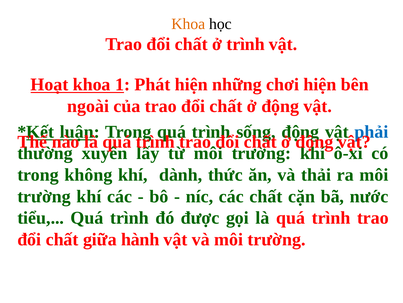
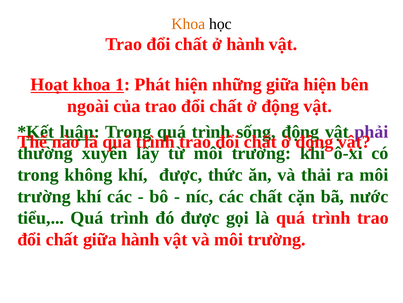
ở trình: trình -> hành (246, 44)
những chơi: chơi -> giữa (283, 84)
phải colour: blue -> purple (372, 132)
khí dành: dành -> được (181, 175)
